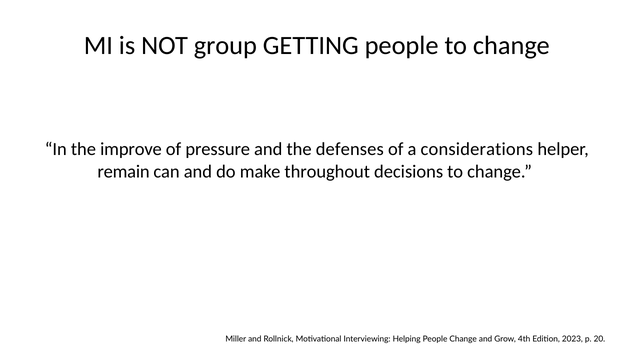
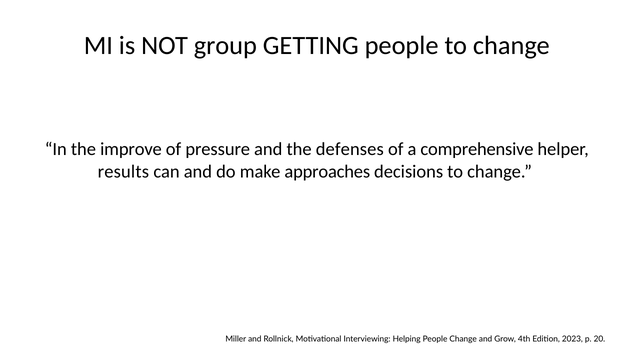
considerations: considerations -> comprehensive (477, 150)
remain: remain -> results (123, 172)
throughout: throughout -> approaches (327, 172)
